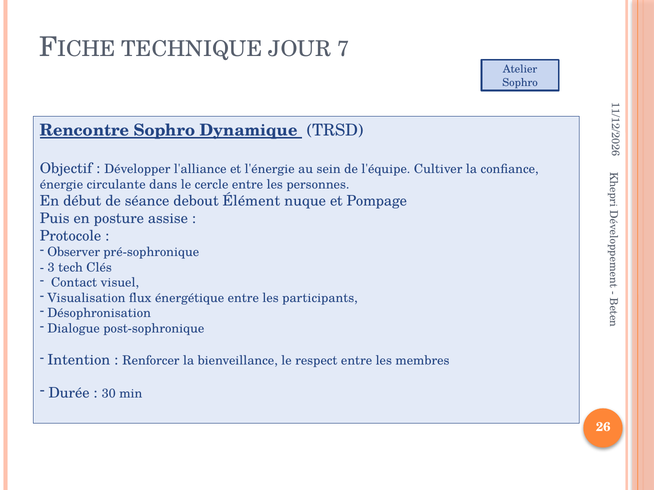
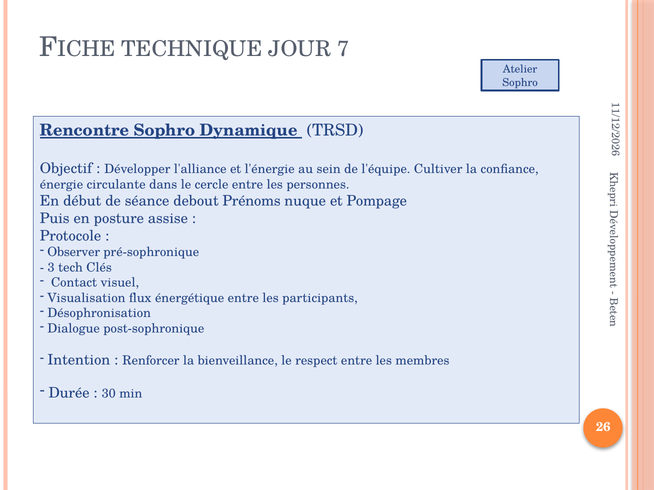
Élément: Élément -> Prénoms (252, 201)
